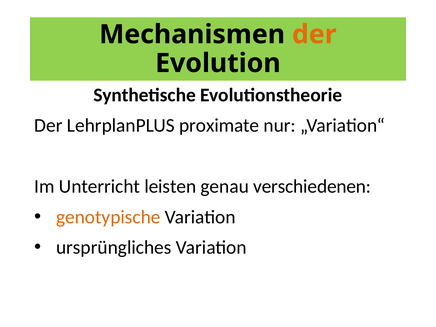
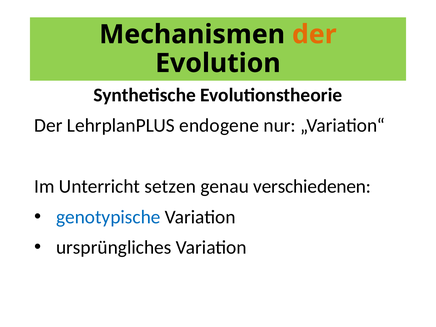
proximate: proximate -> endogene (219, 126)
leisten: leisten -> setzen (170, 187)
genotypische colour: orange -> blue (108, 217)
